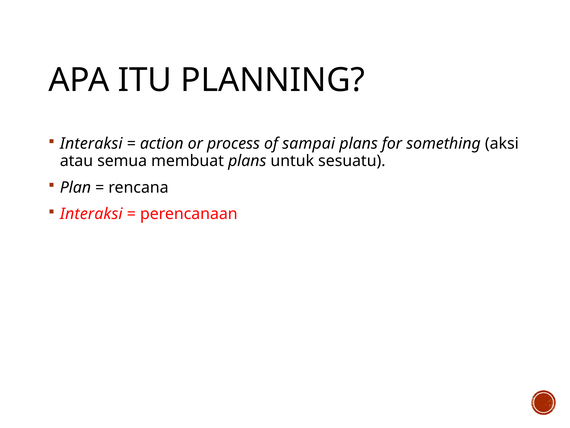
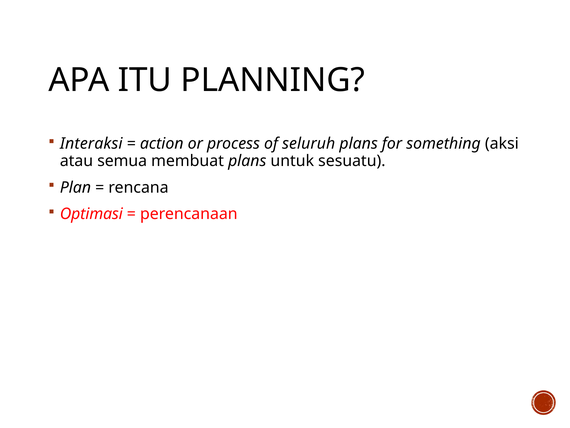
sampai: sampai -> seluruh (309, 144)
Interaksi: Interaksi -> Optimasi (91, 214)
